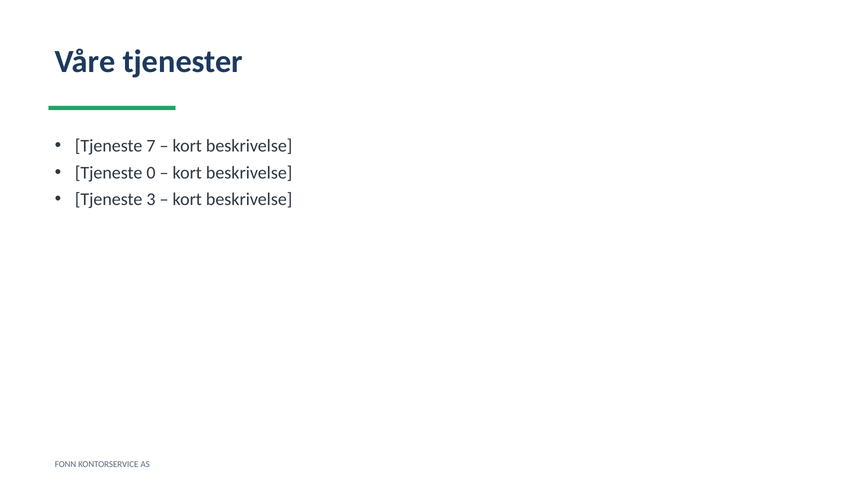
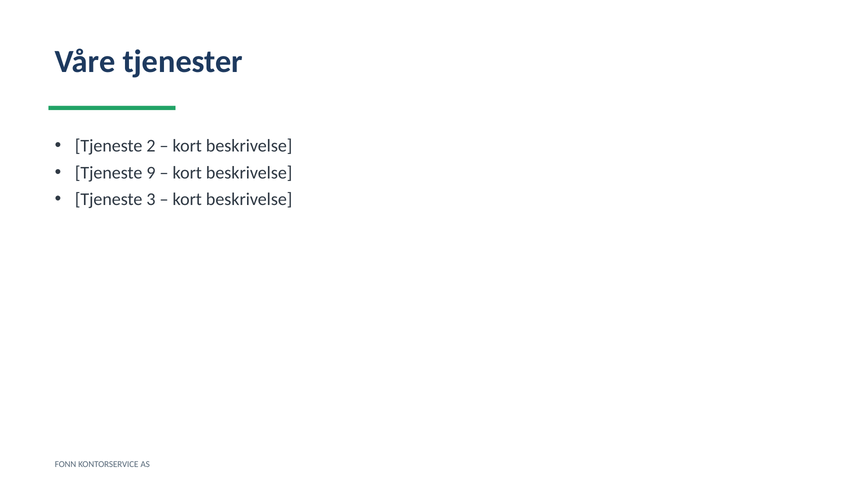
7: 7 -> 2 (151, 146)
0: 0 -> 9 (151, 173)
